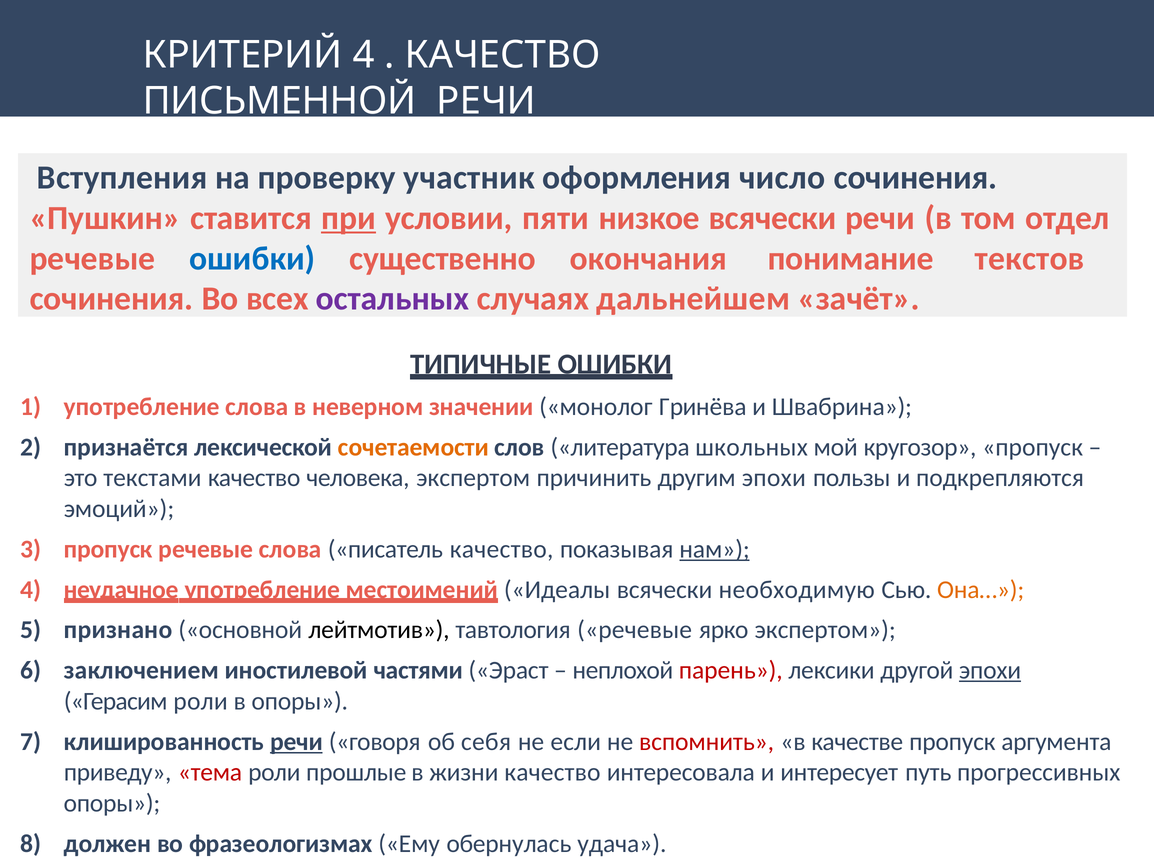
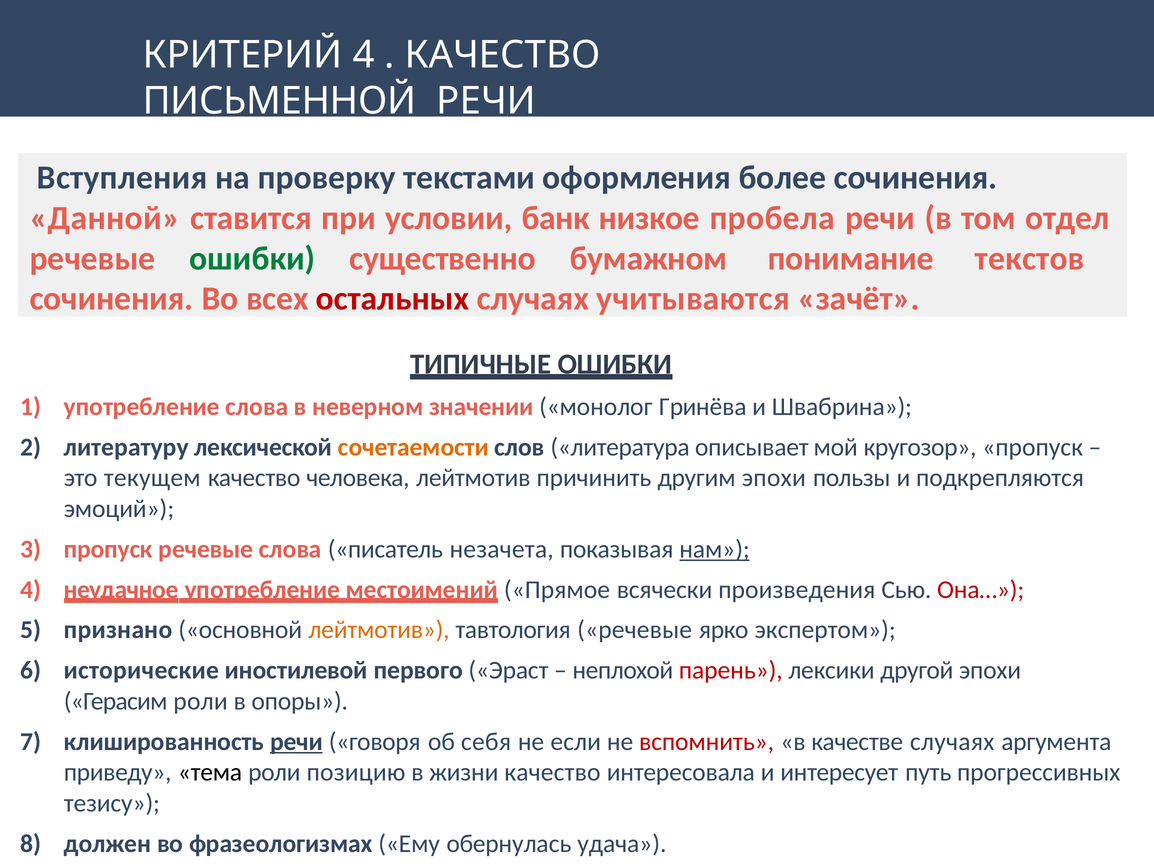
участник: участник -> текстами (469, 178)
число: число -> более (782, 178)
Пушкин: Пушкин -> Данной (105, 218)
при underline: present -> none (349, 218)
пяти: пяти -> банк (556, 218)
низкое всячески: всячески -> пробела (772, 218)
ошибки colour: blue -> green (252, 258)
окончания: окончания -> бумажном (649, 258)
остальных colour: purple -> red (393, 299)
дальнейшем: дальнейшем -> учитываются (693, 299)
признаётся: признаётся -> литературу (126, 447)
школьных: школьных -> описывает (752, 447)
текстами: текстами -> текущем (152, 478)
человека экспертом: экспертом -> лейтмотив (473, 478)
писатель качество: качество -> незачета (502, 549)
Идеалы: Идеалы -> Прямое (557, 589)
необходимую: необходимую -> произведения (797, 589)
Она… colour: orange -> red (981, 589)
лейтмотив colour: black -> orange (379, 630)
заключением: заключением -> исторические (141, 670)
частями: частями -> первого (418, 670)
эпохи underline: present -> none (990, 670)
качестве пропуск: пропуск -> случаях (952, 741)
тема colour: red -> black (210, 772)
прошлые: прошлые -> позицию (356, 772)
опоры: опоры -> тезису (112, 803)
